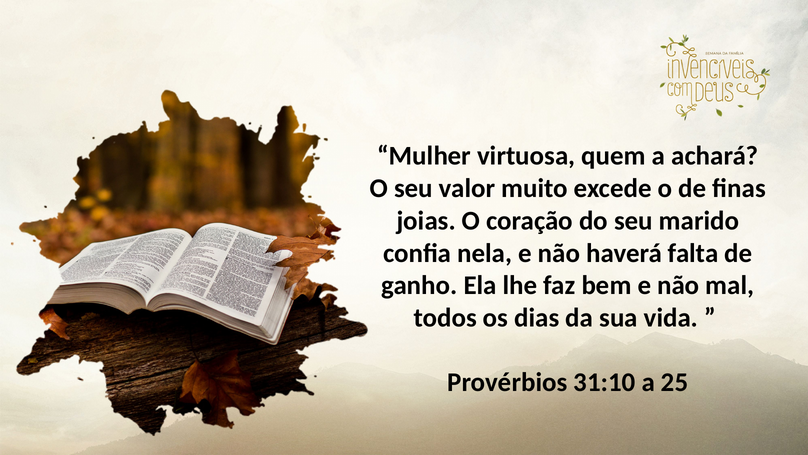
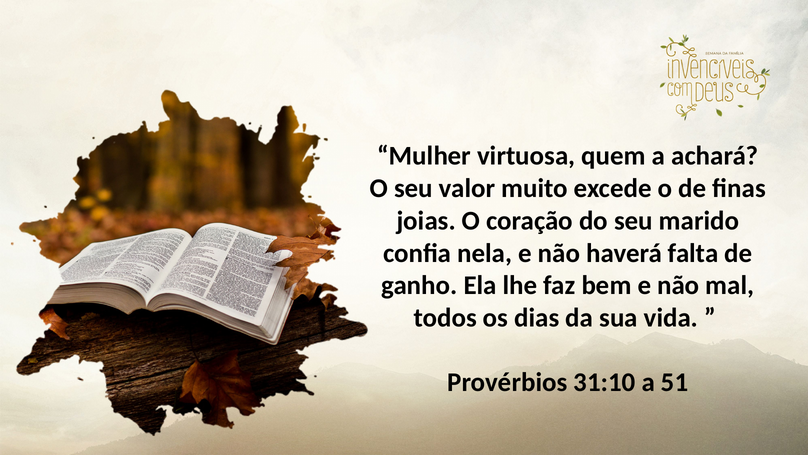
25: 25 -> 51 (675, 382)
